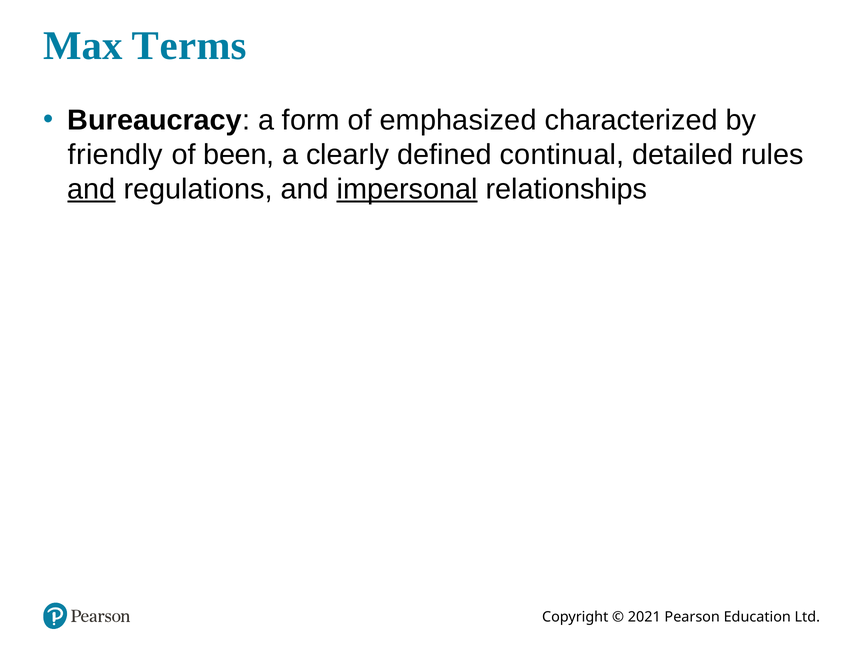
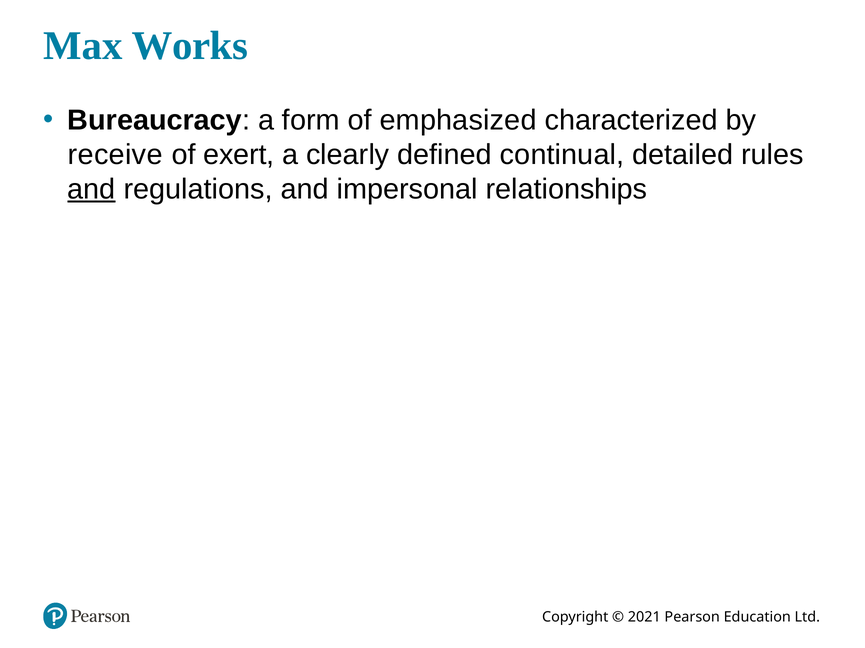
Terms: Terms -> Works (190, 46)
friendly: friendly -> receive (115, 155)
been: been -> exert (239, 155)
impersonal underline: present -> none (407, 189)
